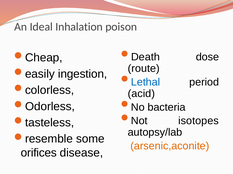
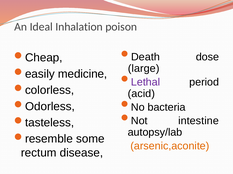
route: route -> large (144, 69)
ingestion: ingestion -> medicine (83, 74)
Lethal colour: blue -> purple (146, 82)
isotopes: isotopes -> intestine (198, 121)
orifices: orifices -> rectum (39, 153)
